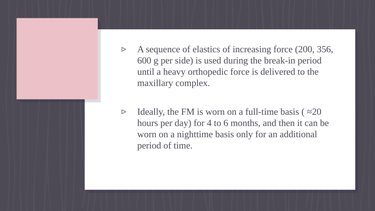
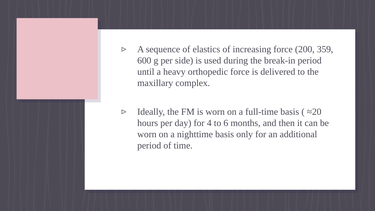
356: 356 -> 359 (325, 49)
